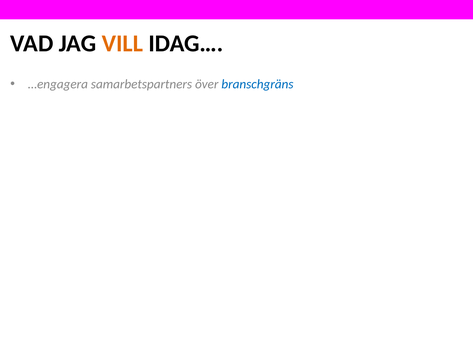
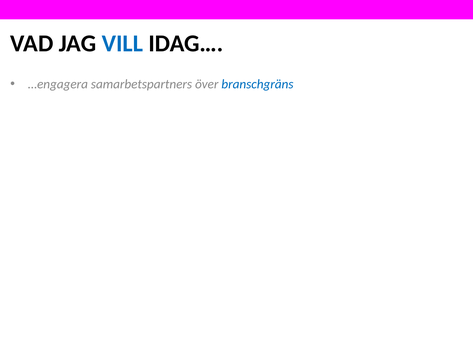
VILL colour: orange -> blue (122, 43)
